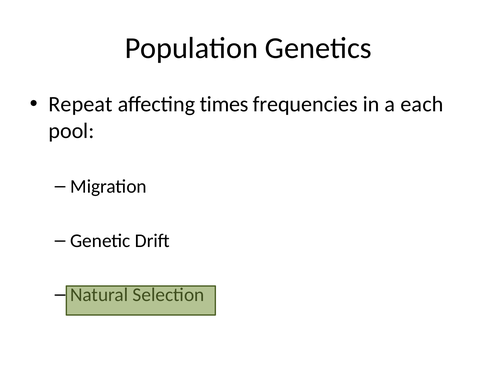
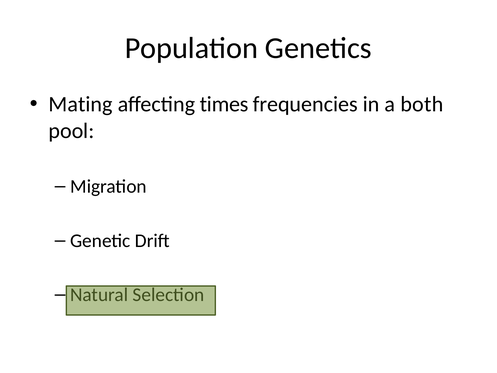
Repeat: Repeat -> Mating (81, 104)
each: each -> both (422, 104)
